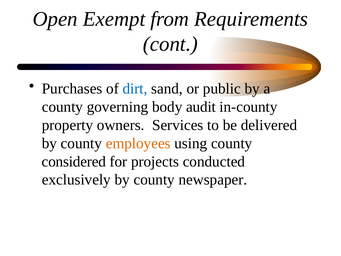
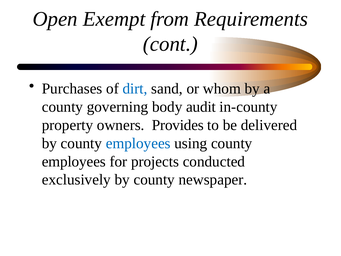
public: public -> whom (222, 89)
Services: Services -> Provides (178, 125)
employees colour: orange -> blue (138, 143)
considered: considered -> employees (74, 161)
